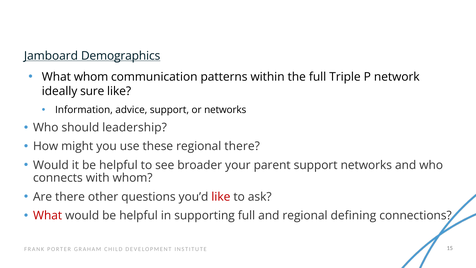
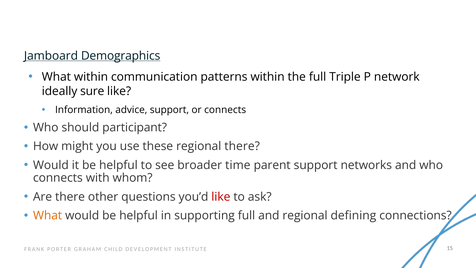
What whom: whom -> within (91, 77)
or networks: networks -> connects (225, 110)
leadership: leadership -> participant (135, 127)
your: your -> time (238, 165)
What colour: red -> orange (48, 215)
